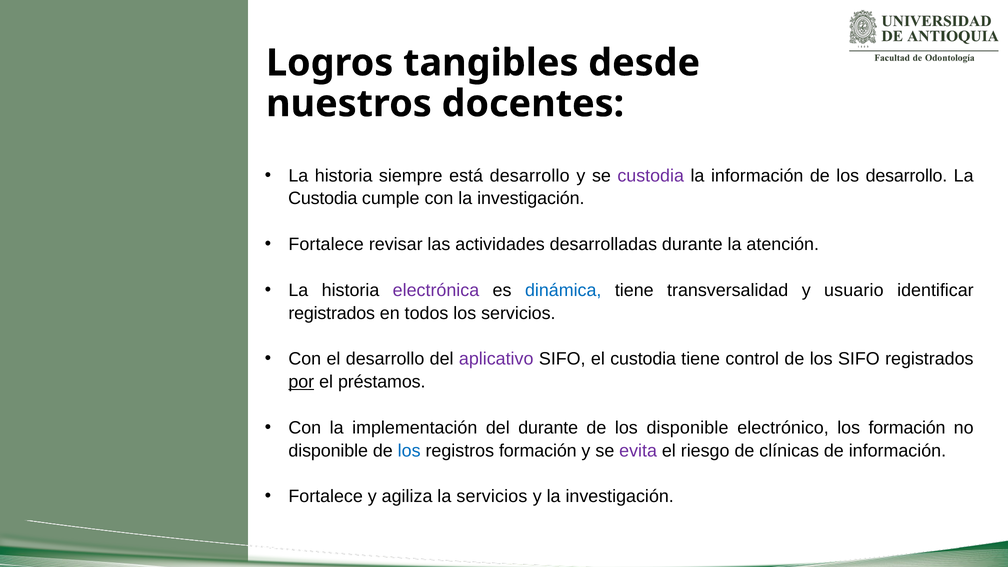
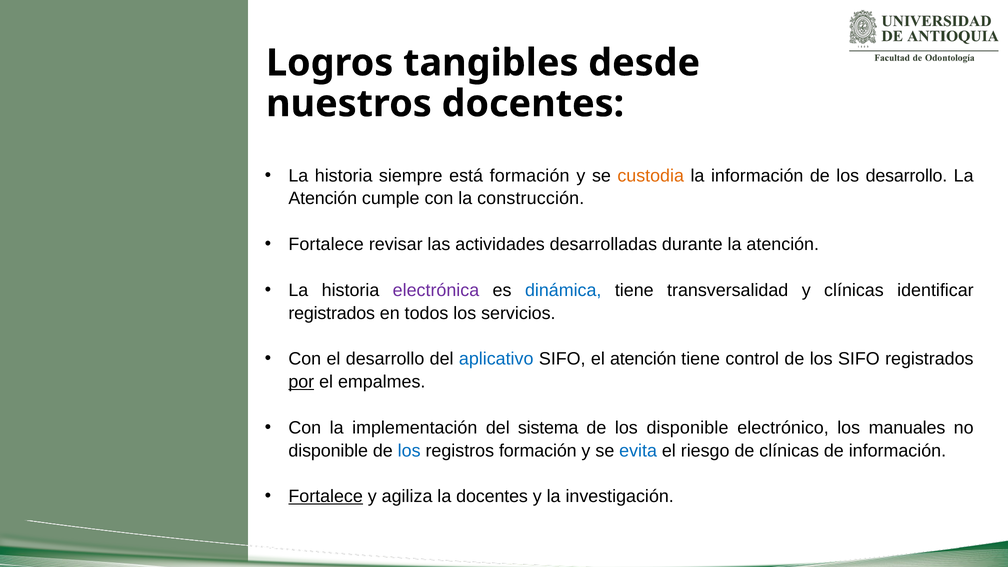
está desarrollo: desarrollo -> formación (530, 176)
custodia colour: purple -> orange (651, 176)
Custodia: Custodia -> Atención (323, 199)
con la investigación: investigación -> construcción (531, 199)
y usuario: usuario -> clínicas (854, 290)
aplicativo colour: purple -> blue (496, 359)
el custodia: custodia -> atención (643, 359)
préstamos: préstamos -> empalmes (382, 382)
del durante: durante -> sistema (548, 428)
los formación: formación -> manuales (907, 428)
evita colour: purple -> blue (638, 451)
Fortalece underline: none -> present (326, 496)
la servicios: servicios -> docentes (492, 496)
